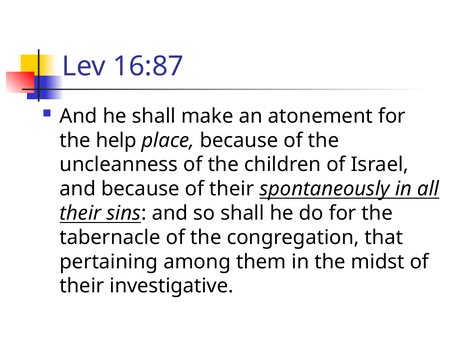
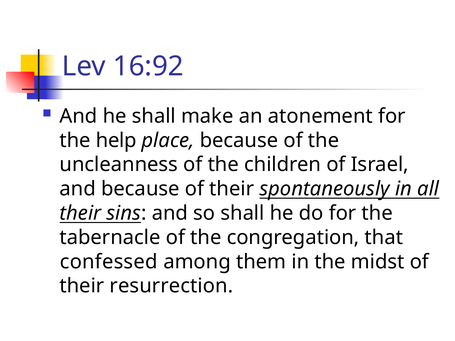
16:87: 16:87 -> 16:92 (148, 66)
pertaining: pertaining -> confessed (109, 262)
investigative: investigative -> resurrection (171, 286)
